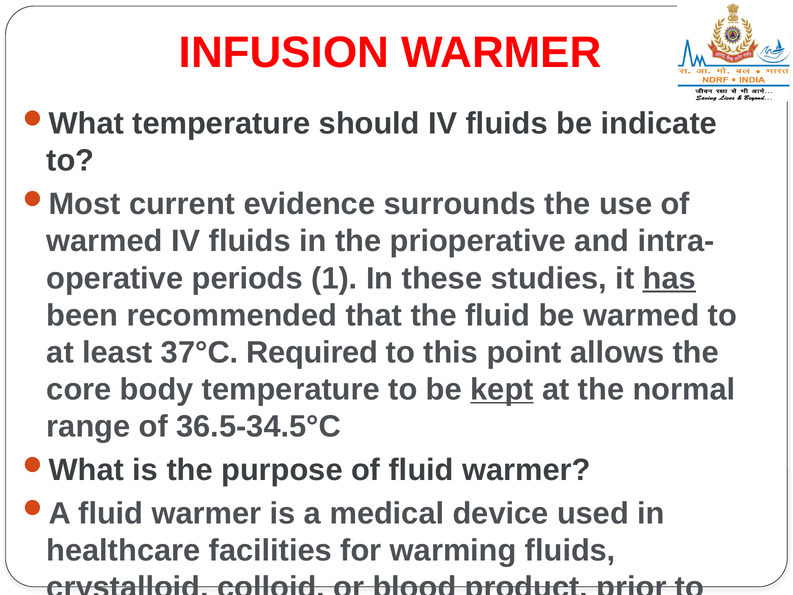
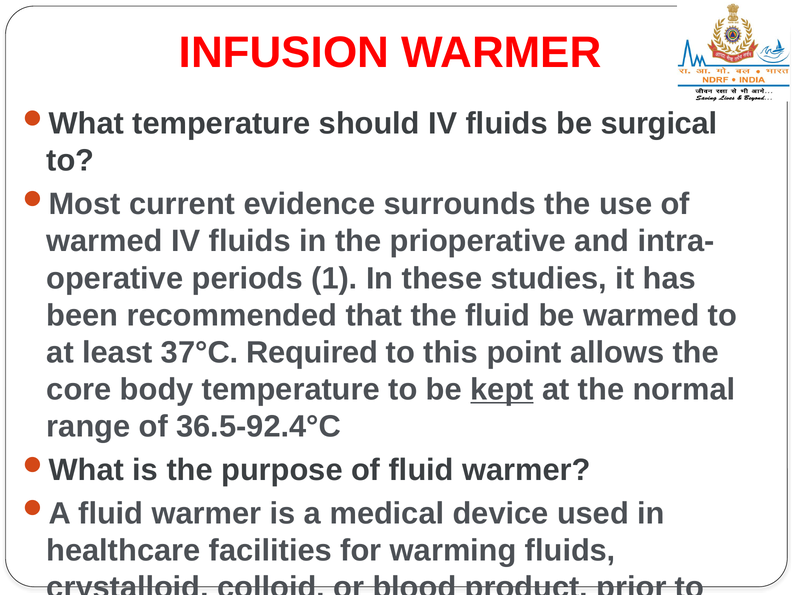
be indicate: indicate -> surgical (659, 124)
has underline: present -> none (669, 278)
36.5-34.5°C: 36.5-34.5°C -> 36.5-92.4°C (259, 426)
